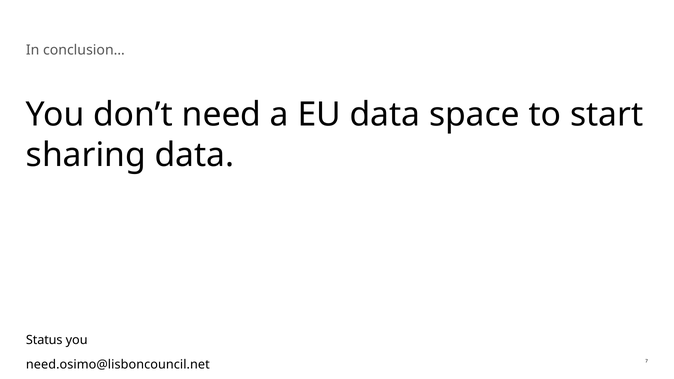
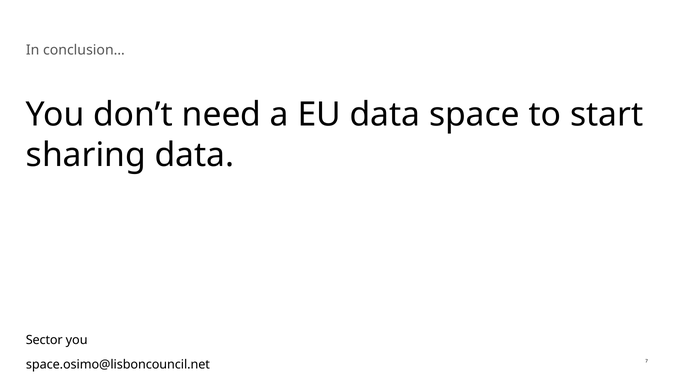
Status: Status -> Sector (44, 340)
need.osimo@lisboncouncil.net: need.osimo@lisboncouncil.net -> space.osimo@lisboncouncil.net (118, 365)
